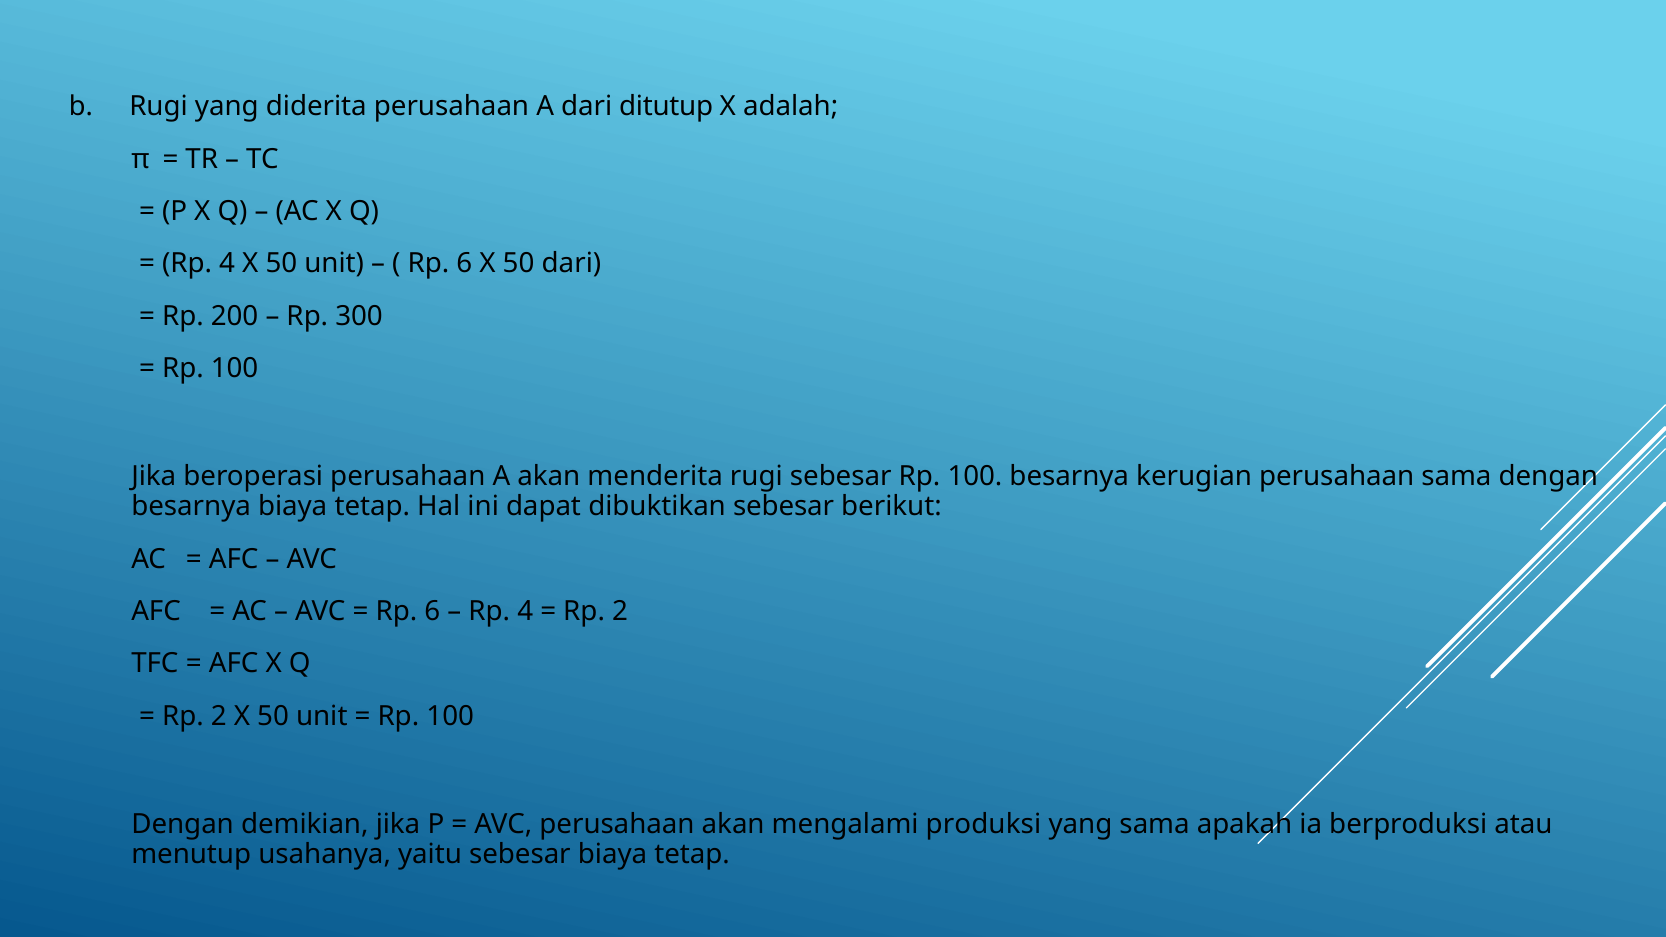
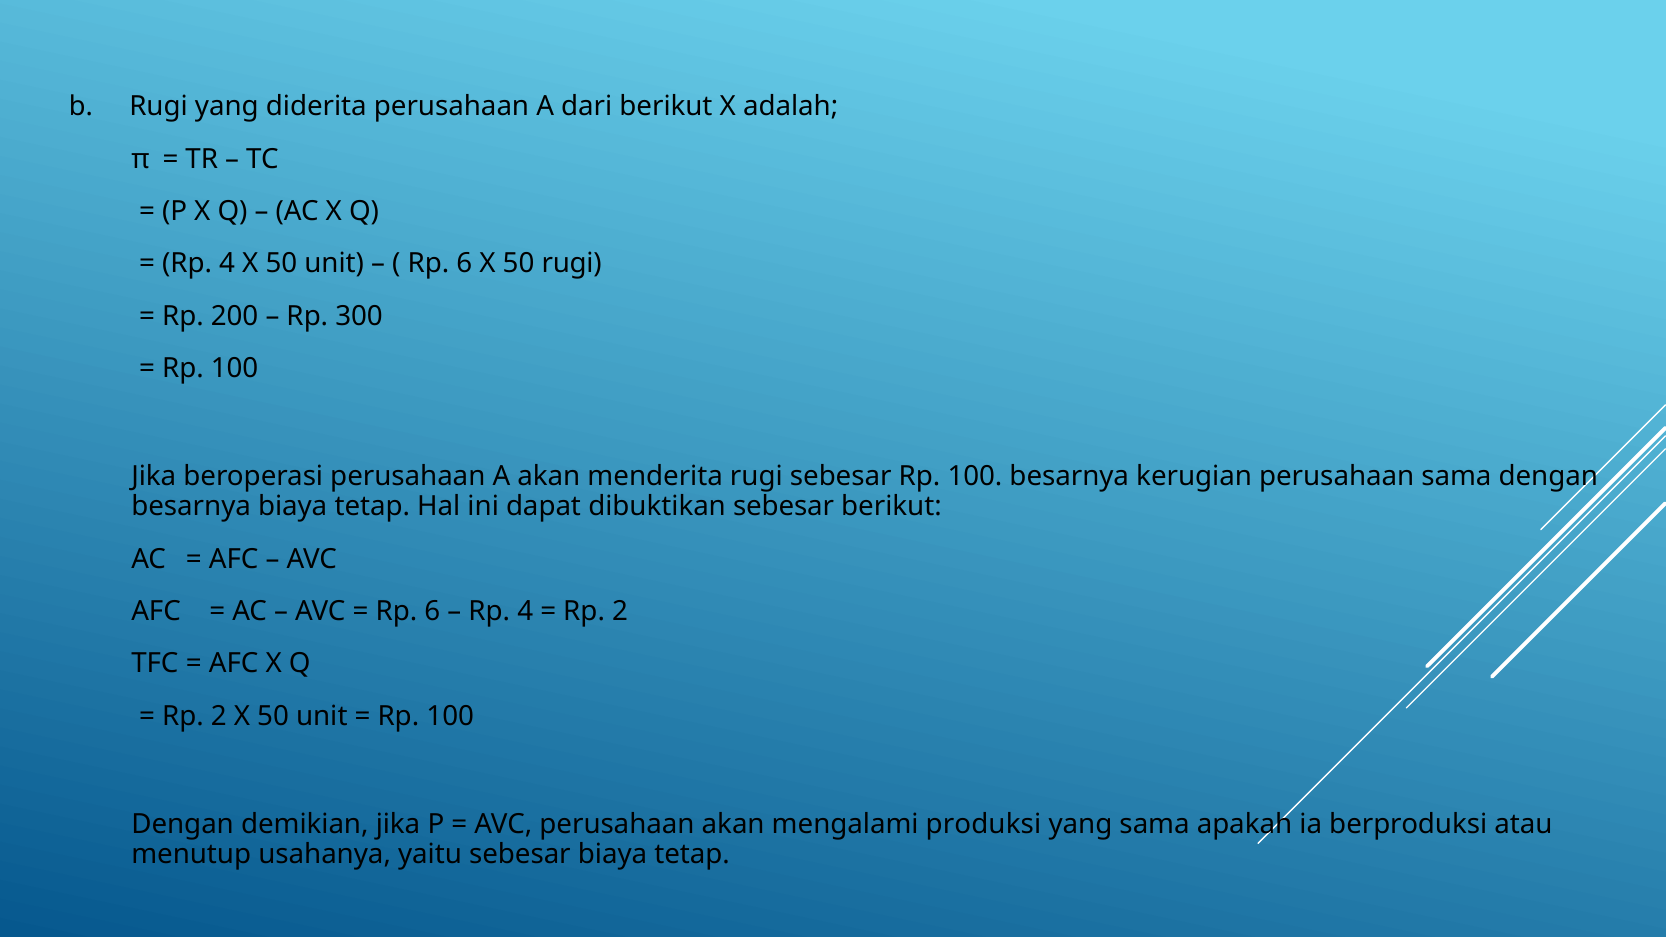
dari ditutup: ditutup -> berikut (666, 107)
50 dari: dari -> rugi (572, 264)
